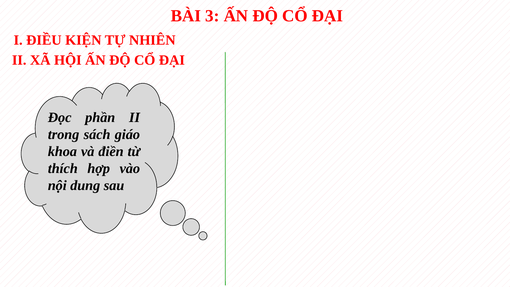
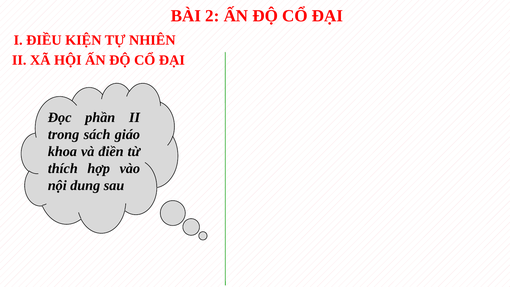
3: 3 -> 2 (212, 16)
